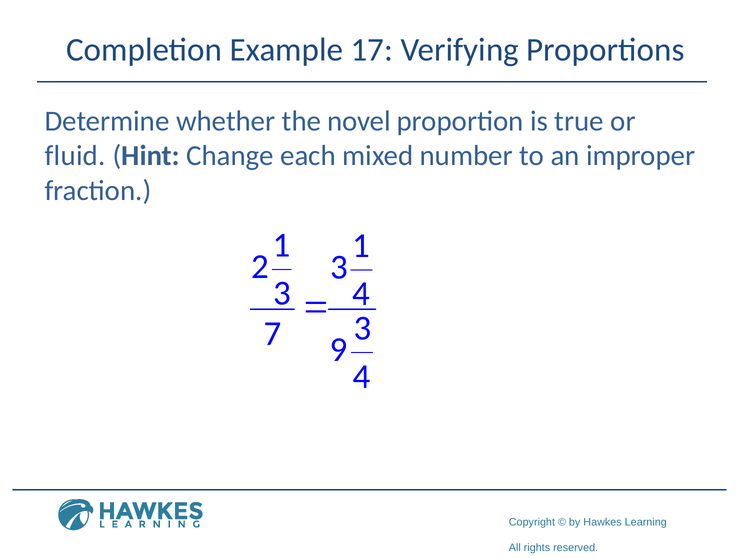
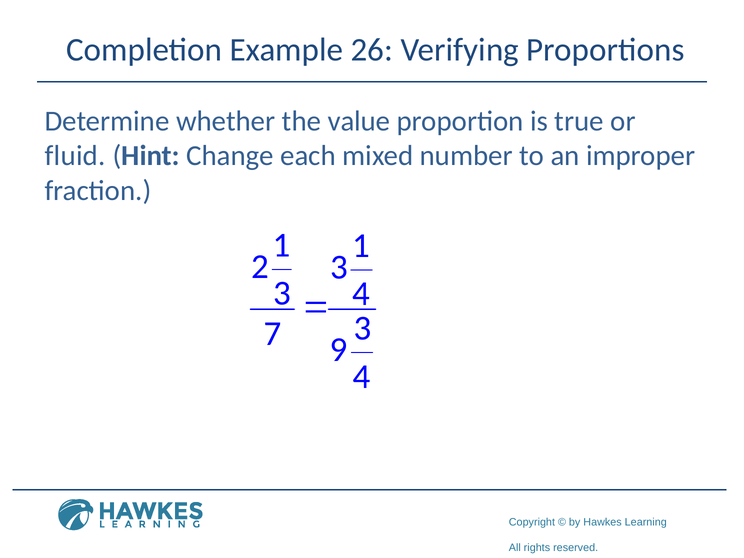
17: 17 -> 26 (372, 50)
novel: novel -> value (359, 121)
